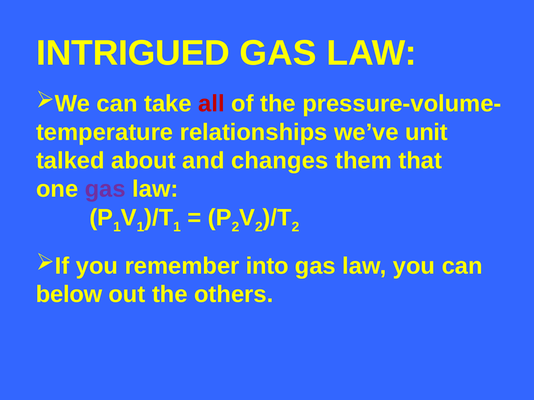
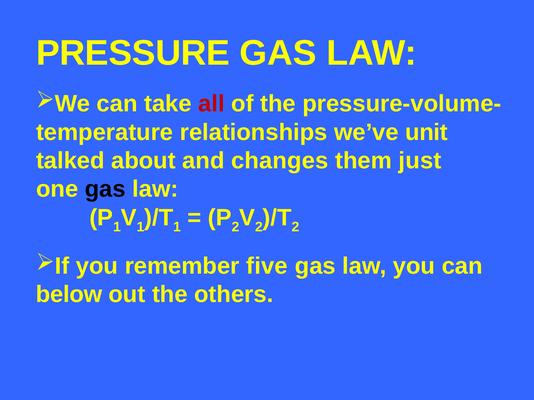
INTRIGUED: INTRIGUED -> PRESSURE (133, 53)
that: that -> just (420, 161)
gas colour: purple -> black (105, 189)
into: into -> five (267, 266)
